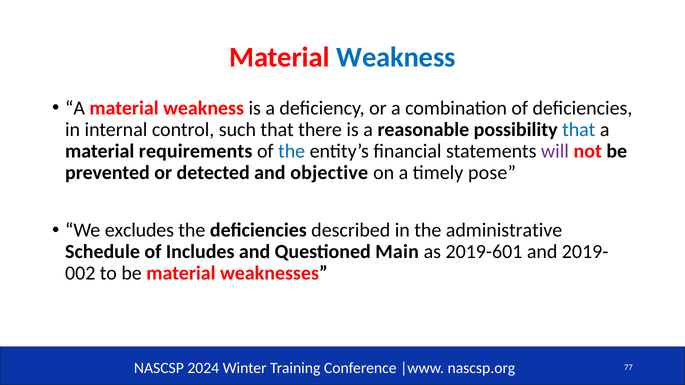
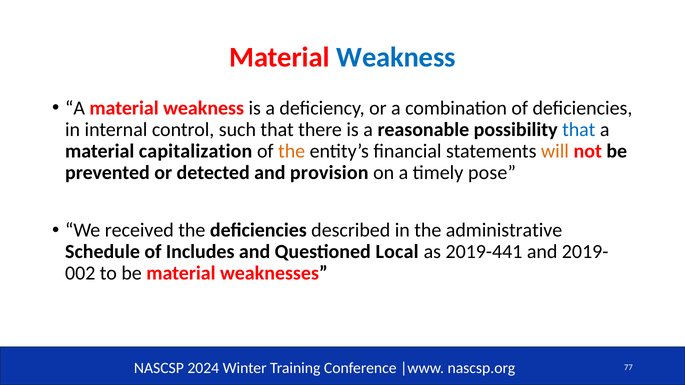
requirements: requirements -> capitalization (196, 151)
the colour: blue -> orange (292, 151)
will colour: purple -> orange (555, 151)
objective: objective -> provision (329, 173)
excludes: excludes -> received (139, 230)
Main: Main -> Local (397, 252)
2019-601: 2019-601 -> 2019-441 (484, 252)
